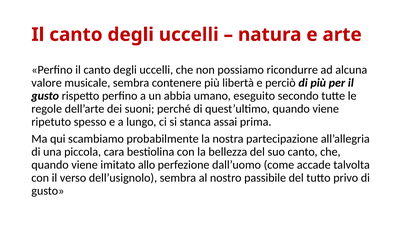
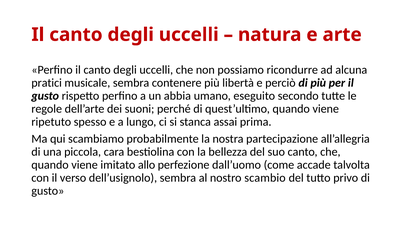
valore: valore -> pratici (47, 83)
passibile: passibile -> scambio (265, 178)
